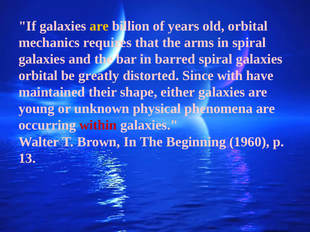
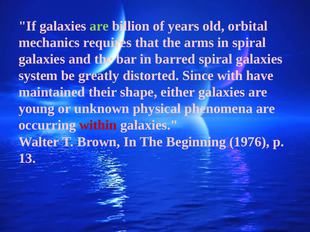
are colour: yellow -> light green (99, 26)
orbital: orbital -> system (38, 76)
1960: 1960 -> 1976 (249, 142)
